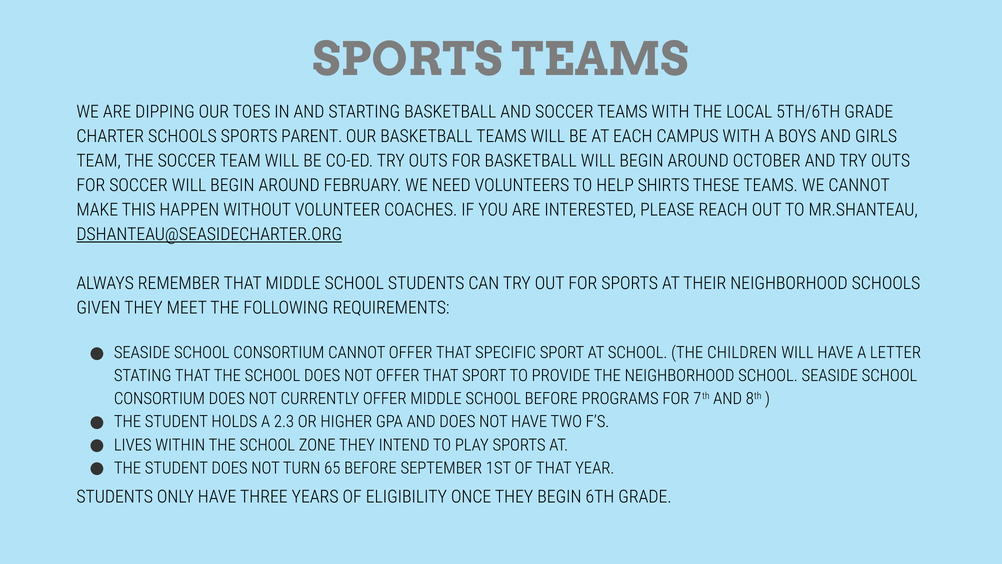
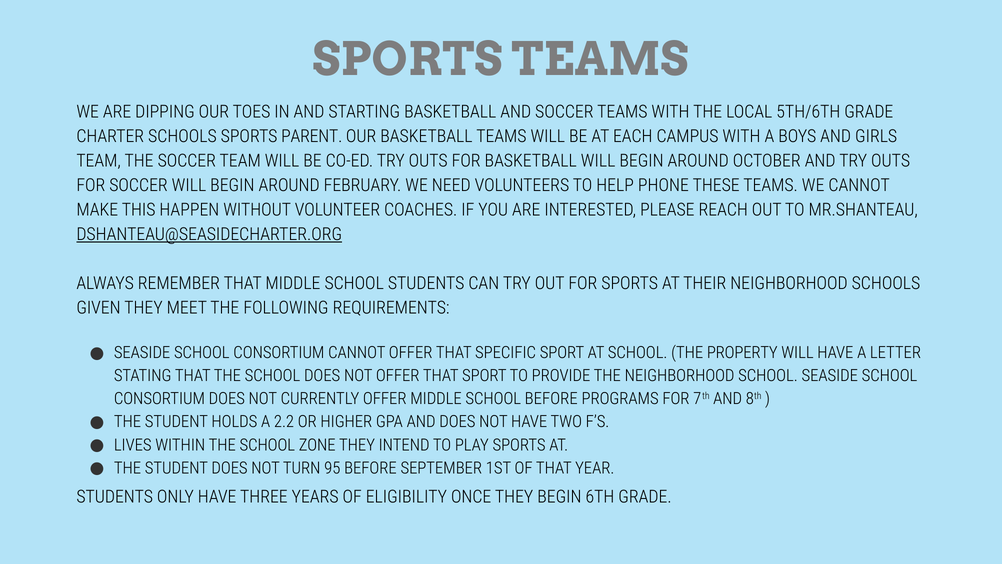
SHIRTS: SHIRTS -> PHONE (663, 185)
CHILDREN: CHILDREN -> PROPERTY (742, 353)
2.3: 2.3 -> 2.2 (284, 422)
65: 65 -> 95 (332, 468)
